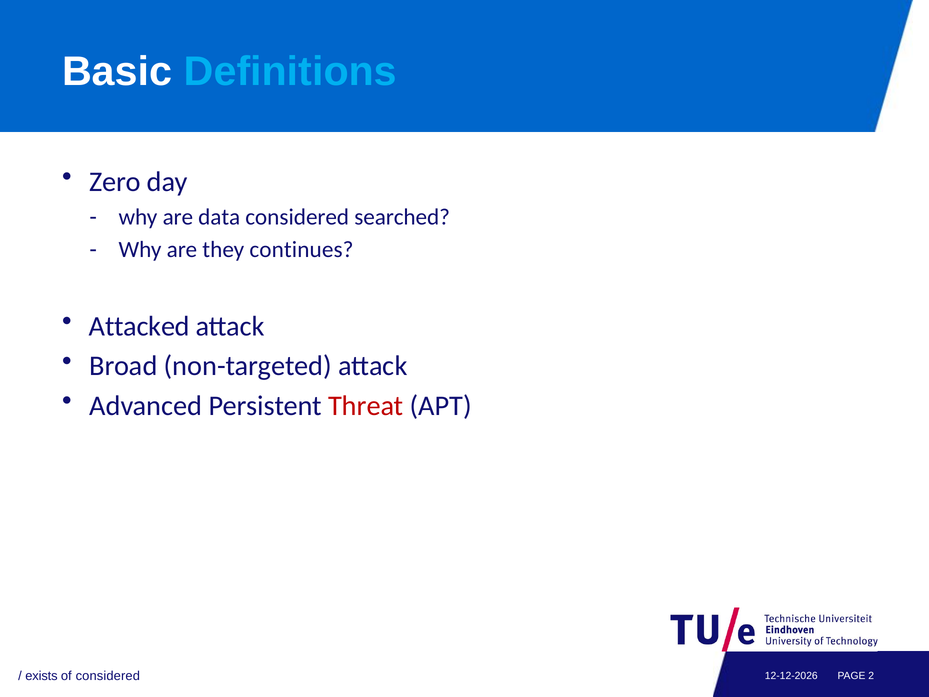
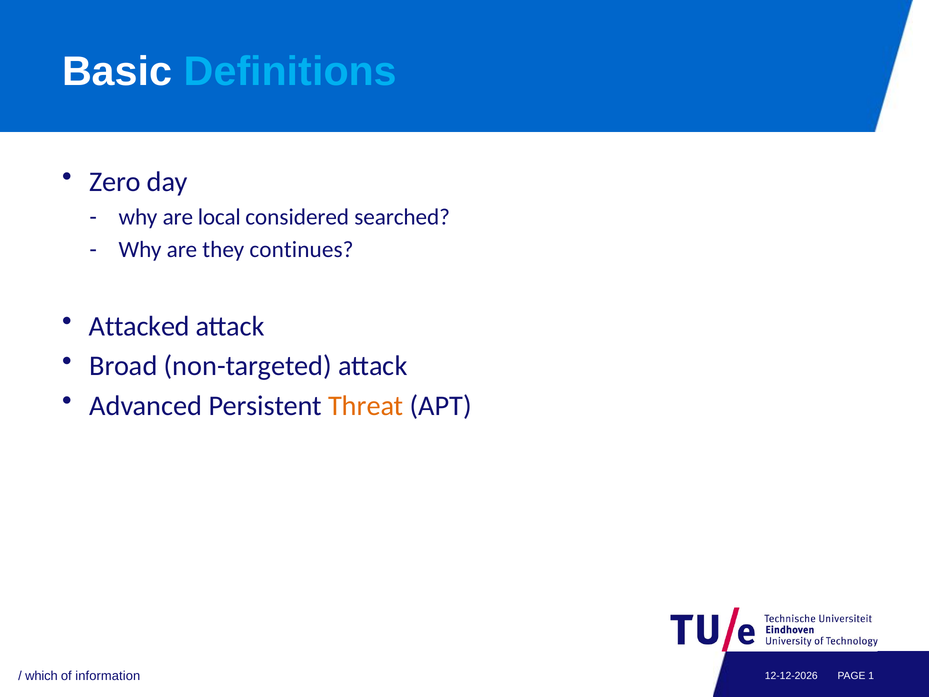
data: data -> local (219, 217)
Threat colour: red -> orange (366, 406)
exists: exists -> which (41, 676)
of considered: considered -> information (108, 676)
2: 2 -> 1 (871, 675)
